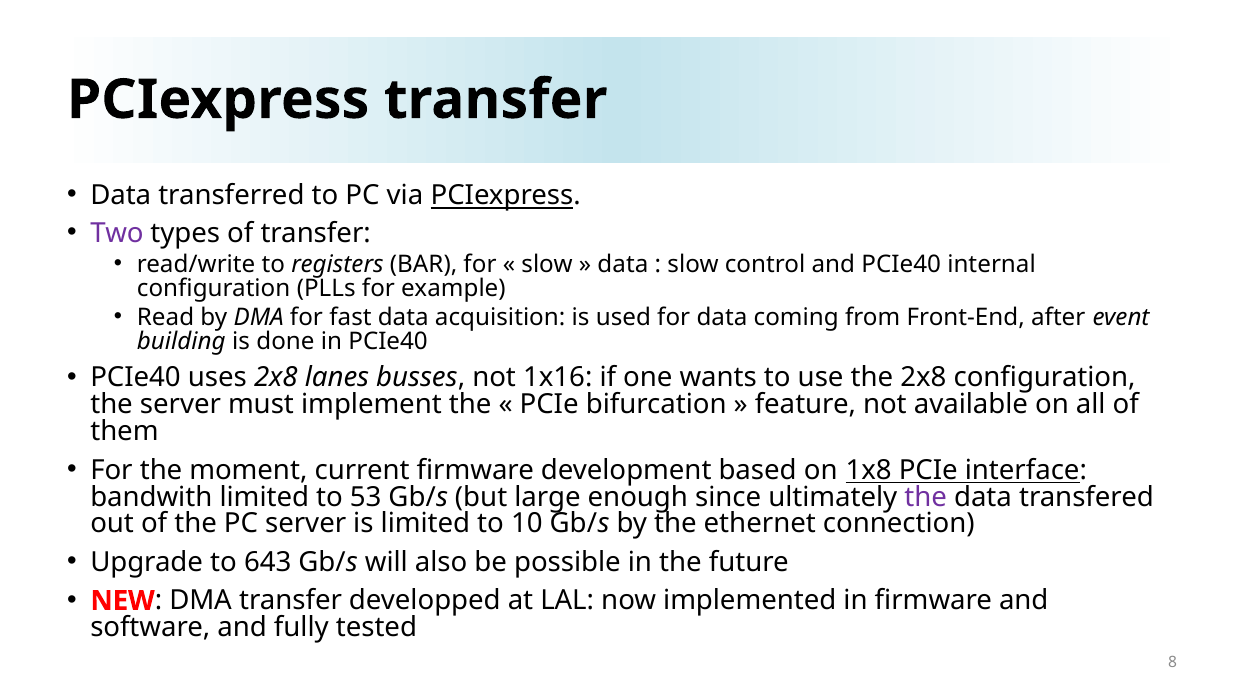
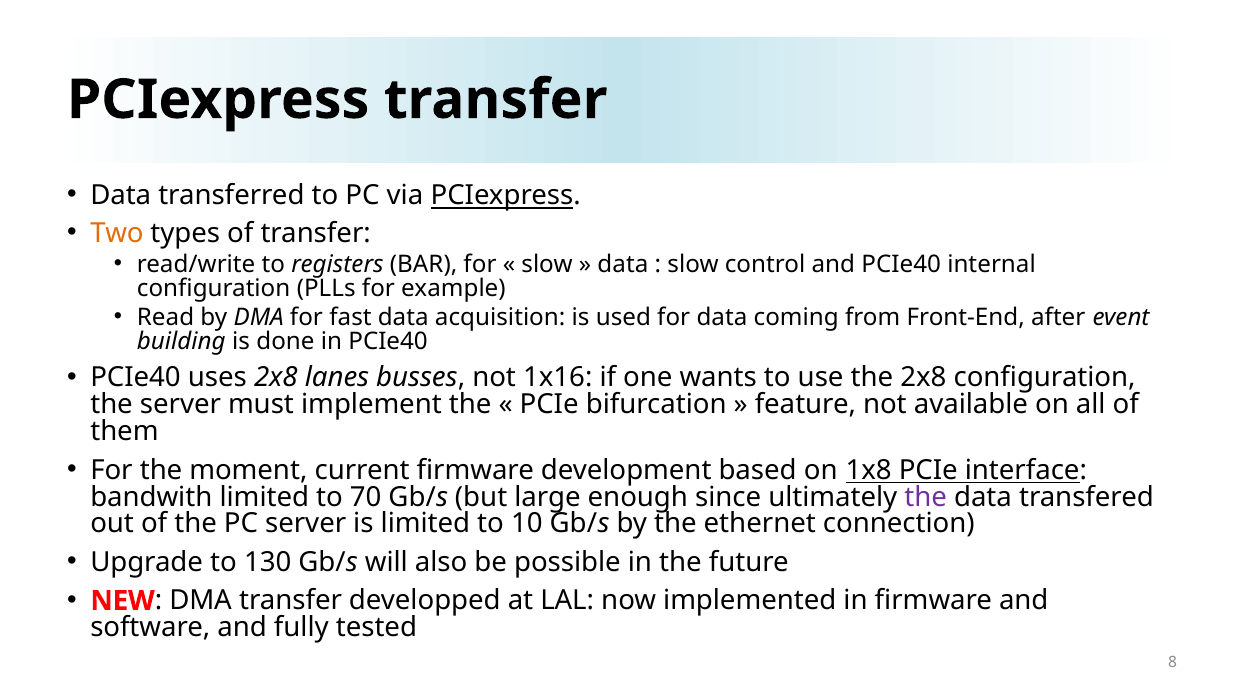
Two colour: purple -> orange (117, 234)
53: 53 -> 70 (366, 497)
643: 643 -> 130 (268, 562)
